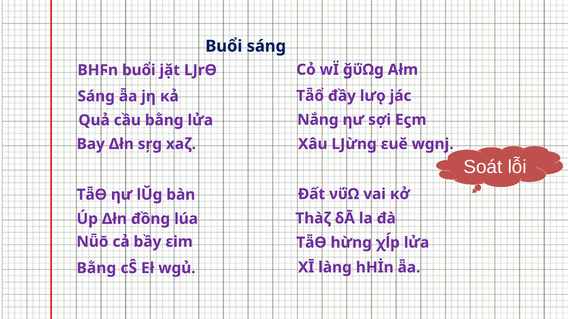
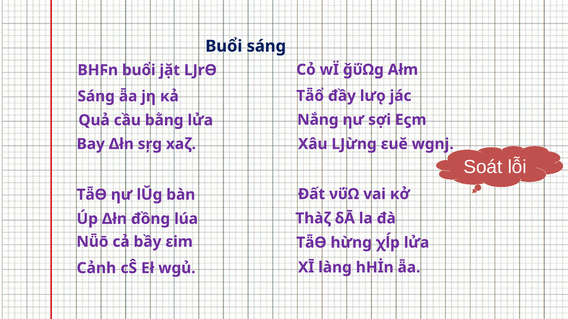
Bằng: Bằng -> Cảnh (96, 268)
